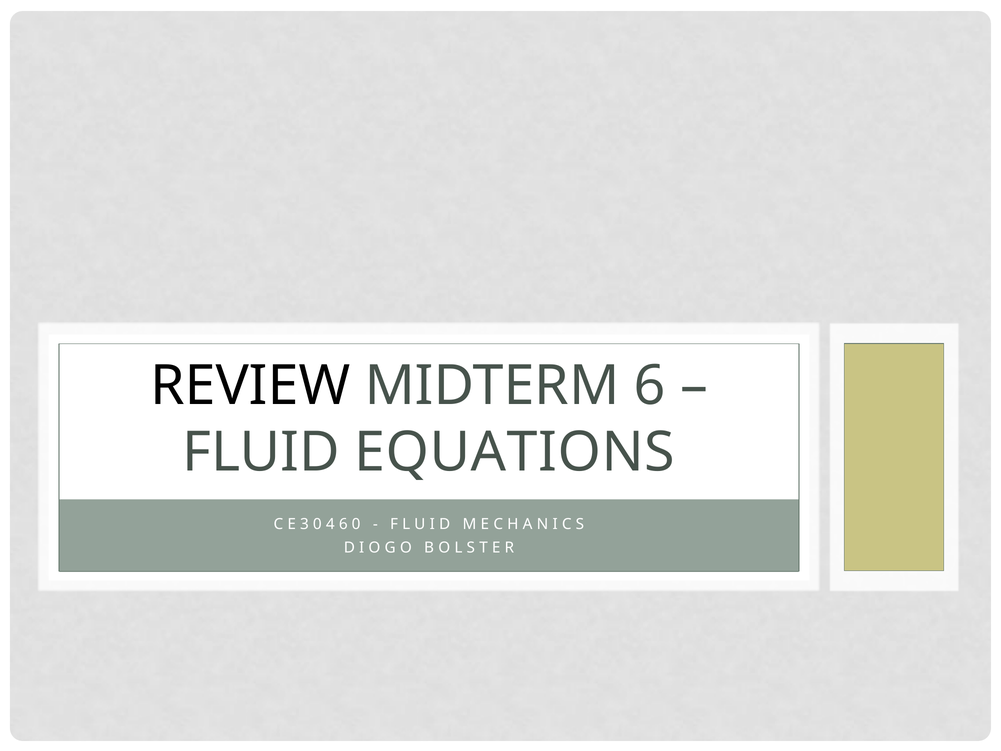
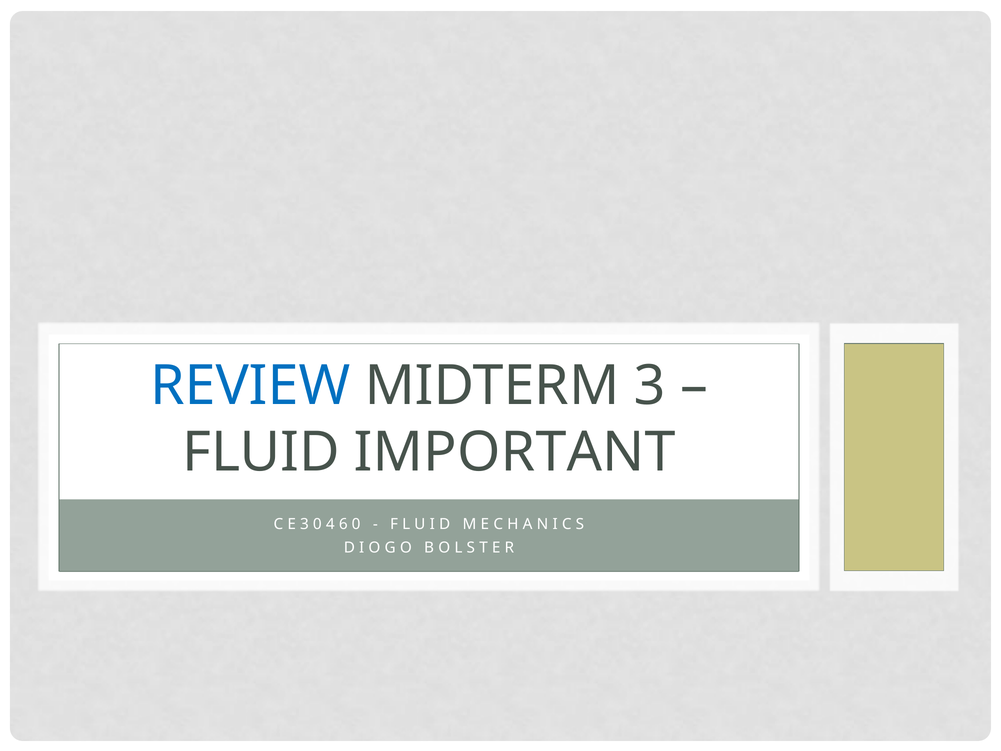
REVIEW colour: black -> blue (250, 386)
MIDTERM 6: 6 -> 3 (650, 386)
EQUATIONS: EQUATIONS -> IMPORTANT (515, 452)
